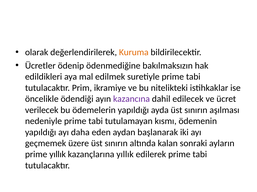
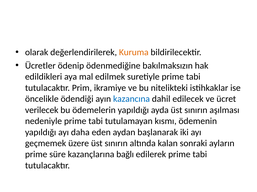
kazancına colour: purple -> blue (131, 99)
prime yıllık: yıllık -> süre (58, 155)
kazançlarına yıllık: yıllık -> bağlı (125, 155)
